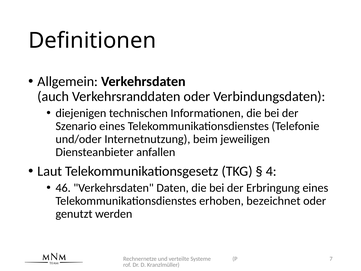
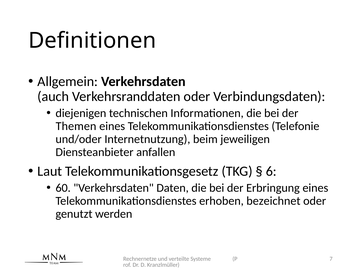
Szenario: Szenario -> Themen (76, 126)
4: 4 -> 6 (271, 171)
46: 46 -> 60 (63, 188)
